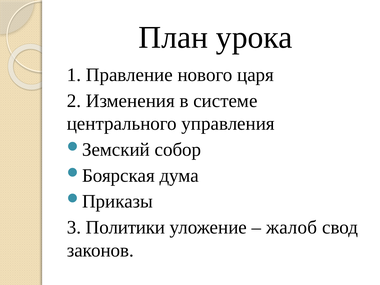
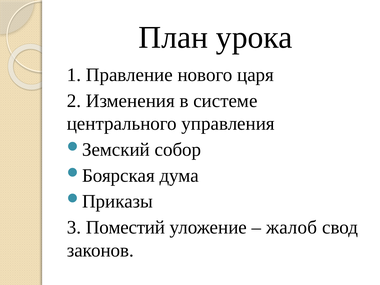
Политики: Политики -> Поместий (125, 227)
